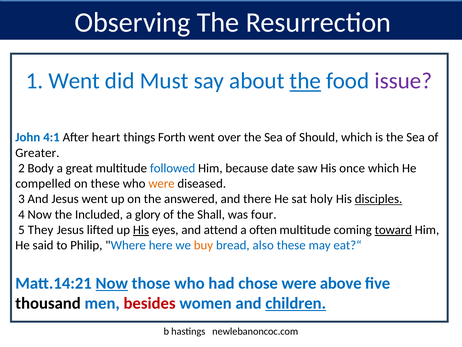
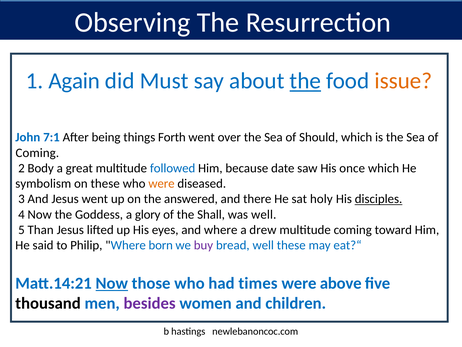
1 Went: Went -> Again (74, 81)
issue colour: purple -> orange (403, 81)
4:1: 4:1 -> 7:1 (51, 137)
heart: heart -> being (106, 137)
Greater: Greater -> Coming (37, 153)
compelled: compelled -> symbolism (43, 183)
Included: Included -> Goddess (99, 214)
was four: four -> well (264, 214)
They: They -> Than (41, 230)
His underline: present -> none (141, 230)
and attend: attend -> where (221, 230)
often: often -> drew (263, 230)
toward underline: present -> none (393, 230)
here: here -> born (161, 245)
buy colour: orange -> purple (203, 245)
bread also: also -> well (263, 245)
chose: chose -> times (258, 283)
besides colour: red -> purple (150, 303)
children underline: present -> none (296, 303)
